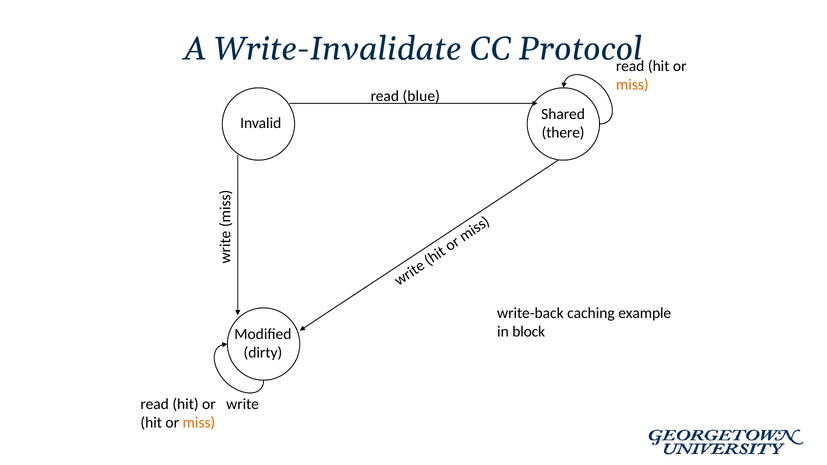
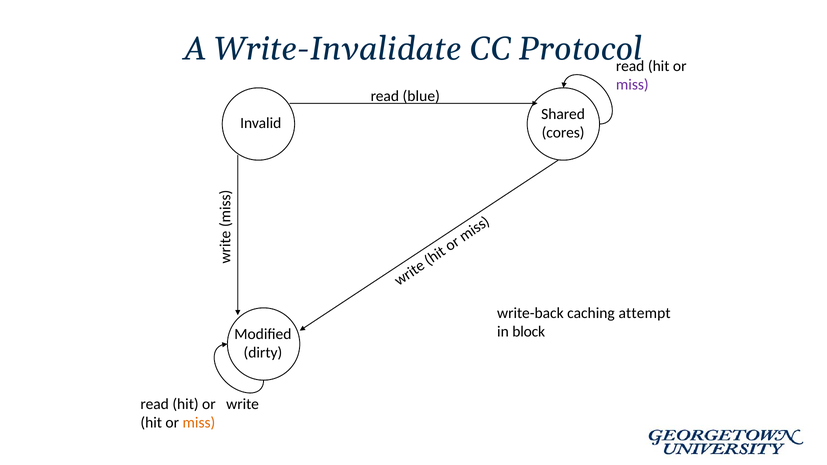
miss colour: orange -> purple (632, 85)
there: there -> cores (563, 133)
example: example -> attempt (645, 313)
